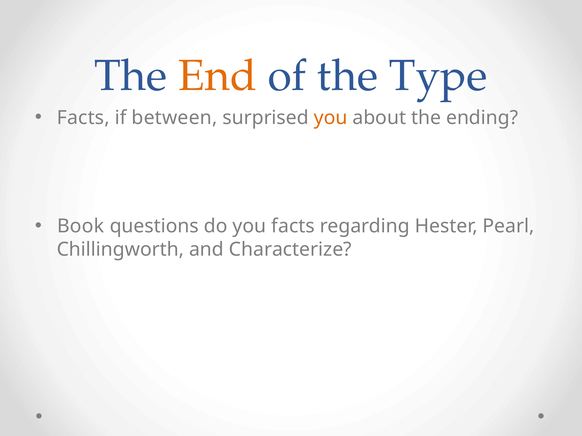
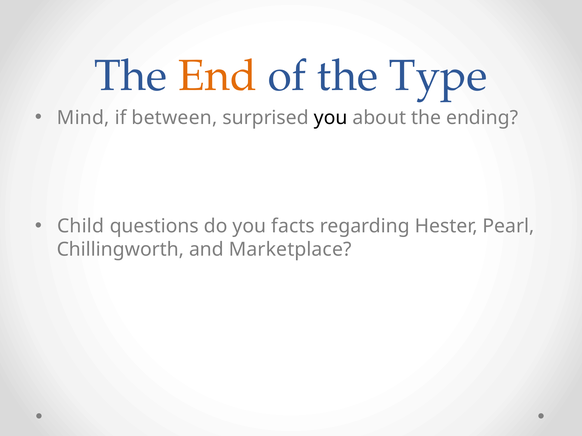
Facts: Facts -> Mind (83, 118)
you colour: orange -> black (331, 118)
Book: Book -> Child (81, 226)
Characterize: Characterize -> Marketplace (290, 250)
